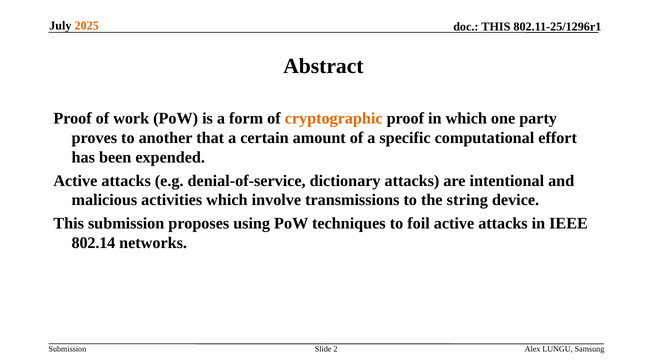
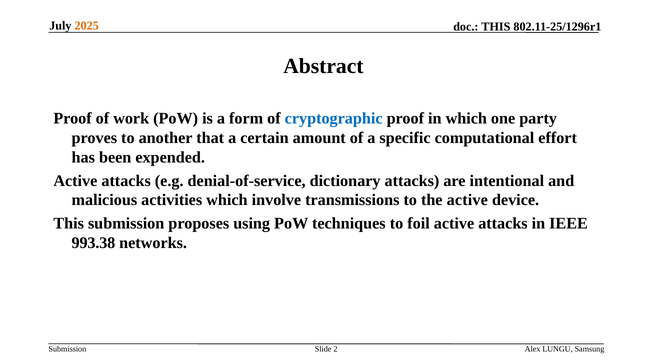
cryptographic colour: orange -> blue (334, 118)
the string: string -> active (467, 200)
802.14: 802.14 -> 993.38 (93, 243)
